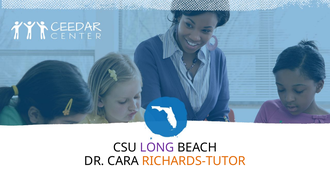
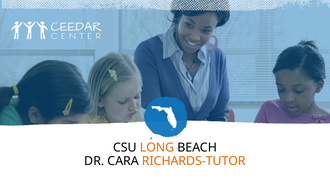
LONG colour: purple -> orange (157, 147)
